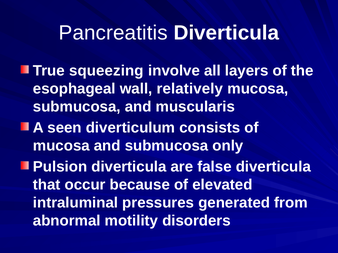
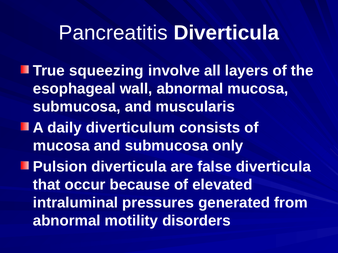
wall relatively: relatively -> abnormal (190, 89)
seen: seen -> daily (65, 128)
